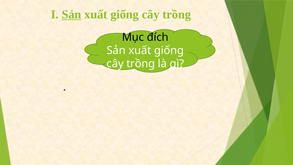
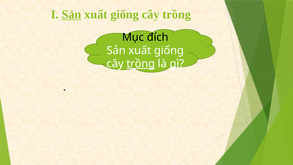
trồng underline: none -> present (141, 64)
